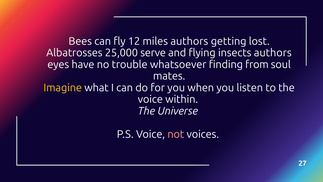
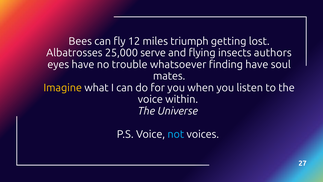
miles authors: authors -> triumph (189, 41)
finding from: from -> have (257, 64)
not colour: pink -> light blue (176, 134)
